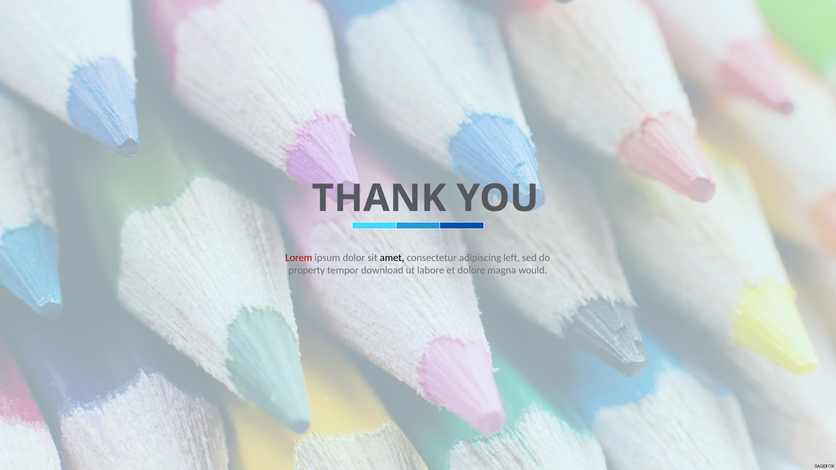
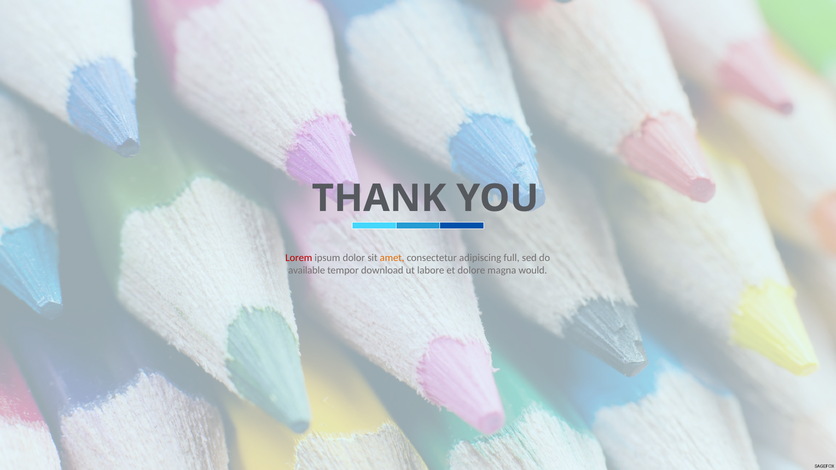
amet colour: black -> orange (392, 258)
left: left -> full (512, 258)
property: property -> available (307, 271)
